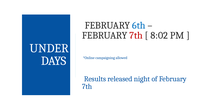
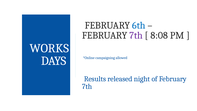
7th colour: red -> purple (136, 35)
8:02: 8:02 -> 8:08 (159, 35)
UNDER: UNDER -> WORKS (49, 48)
